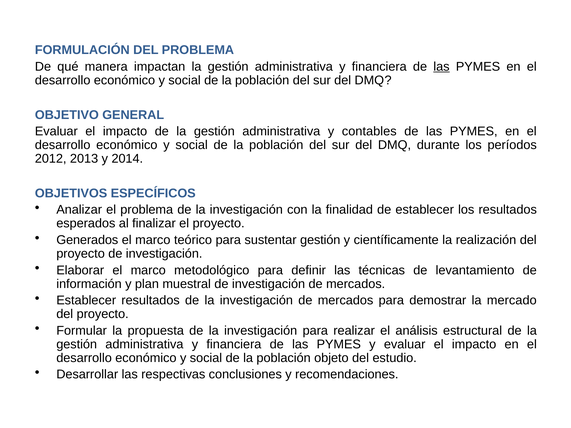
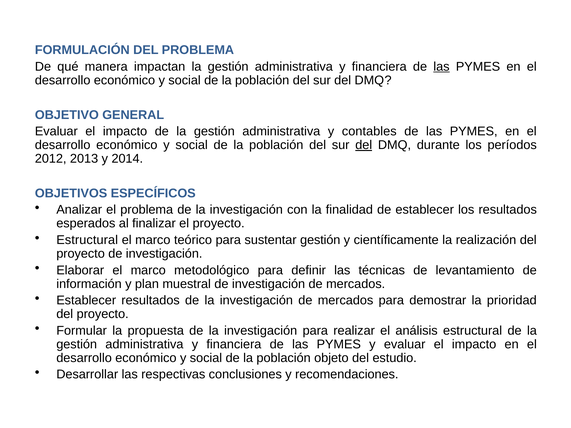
del underline: none -> present (364, 145)
Generados: Generados -> Estructural (87, 240)
mercado: mercado -> prioridad (512, 301)
